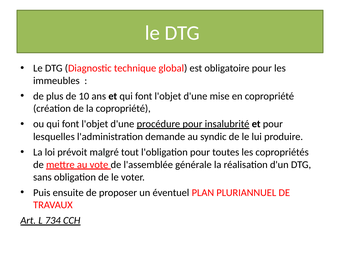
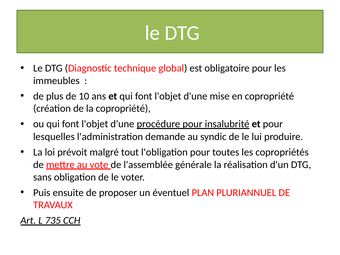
734: 734 -> 735 (53, 221)
